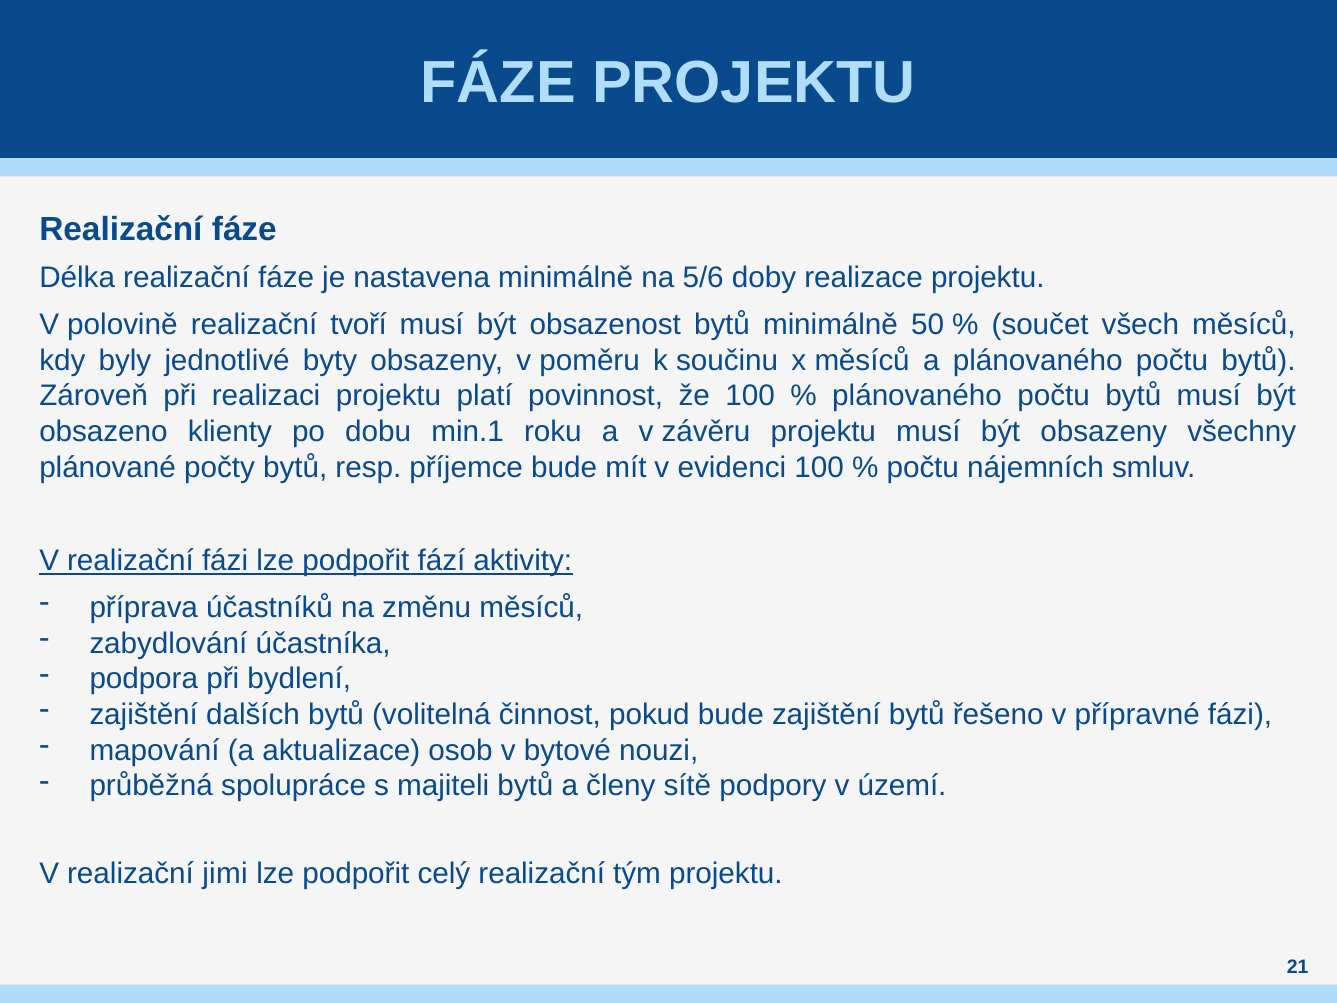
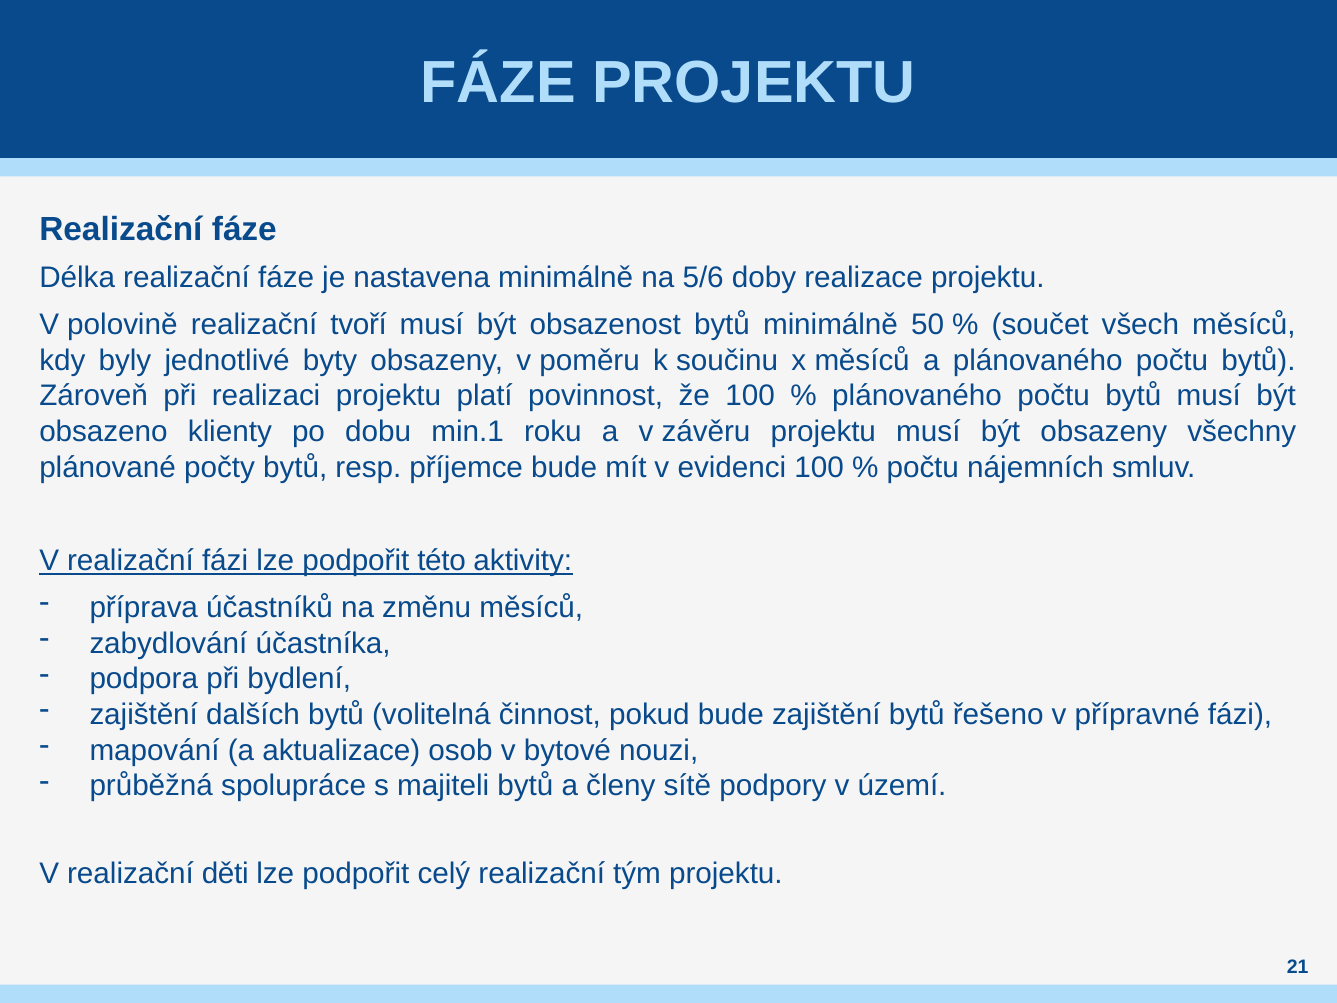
fází: fází -> této (442, 561)
jimi: jimi -> děti (225, 874)
